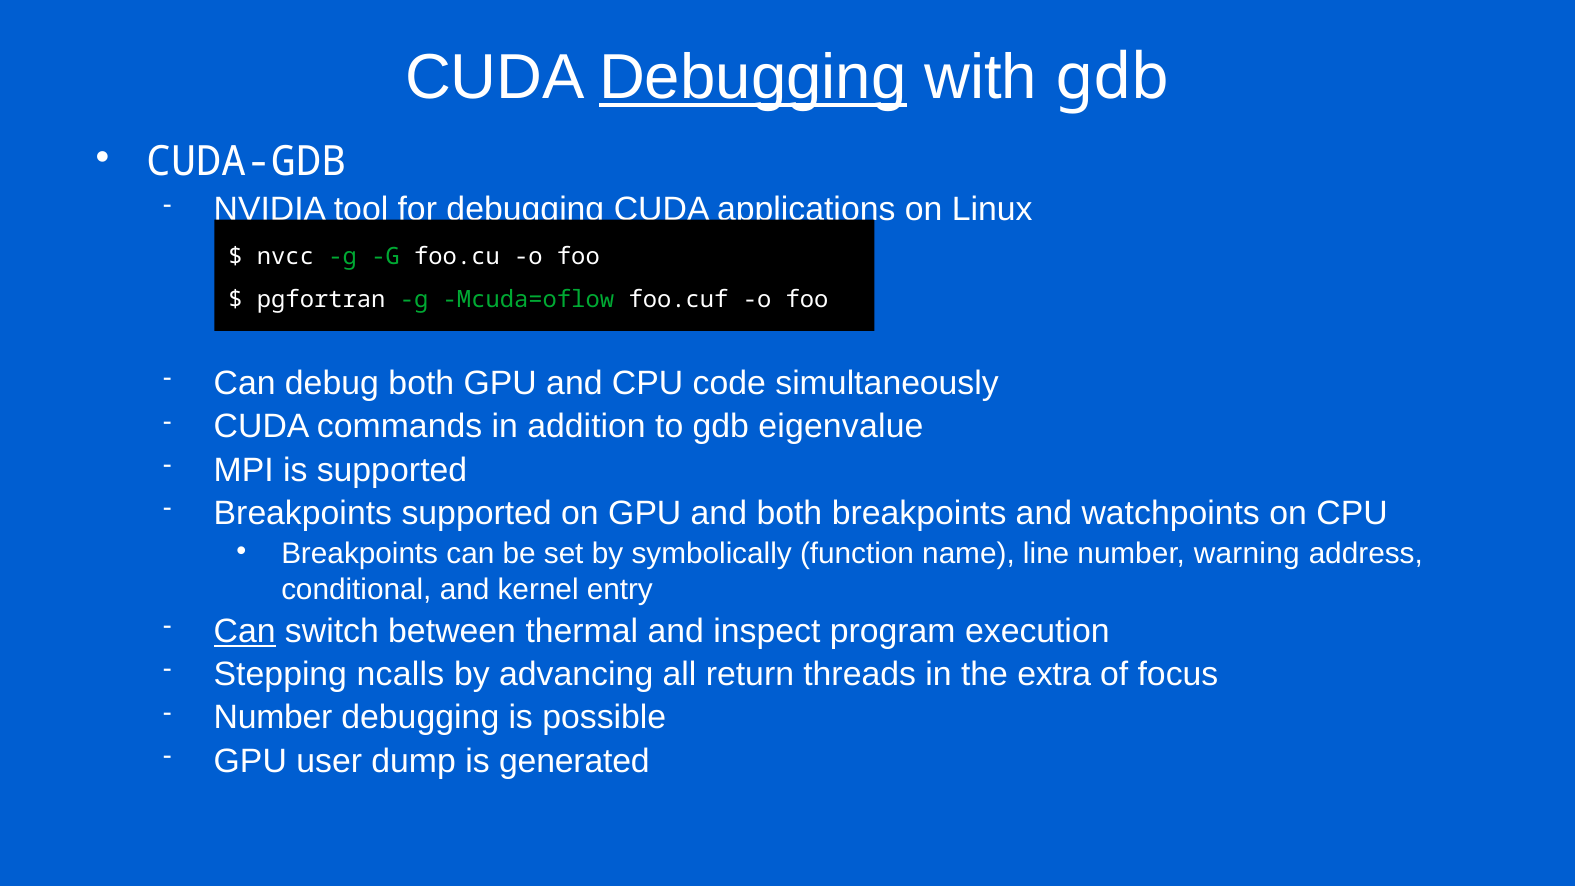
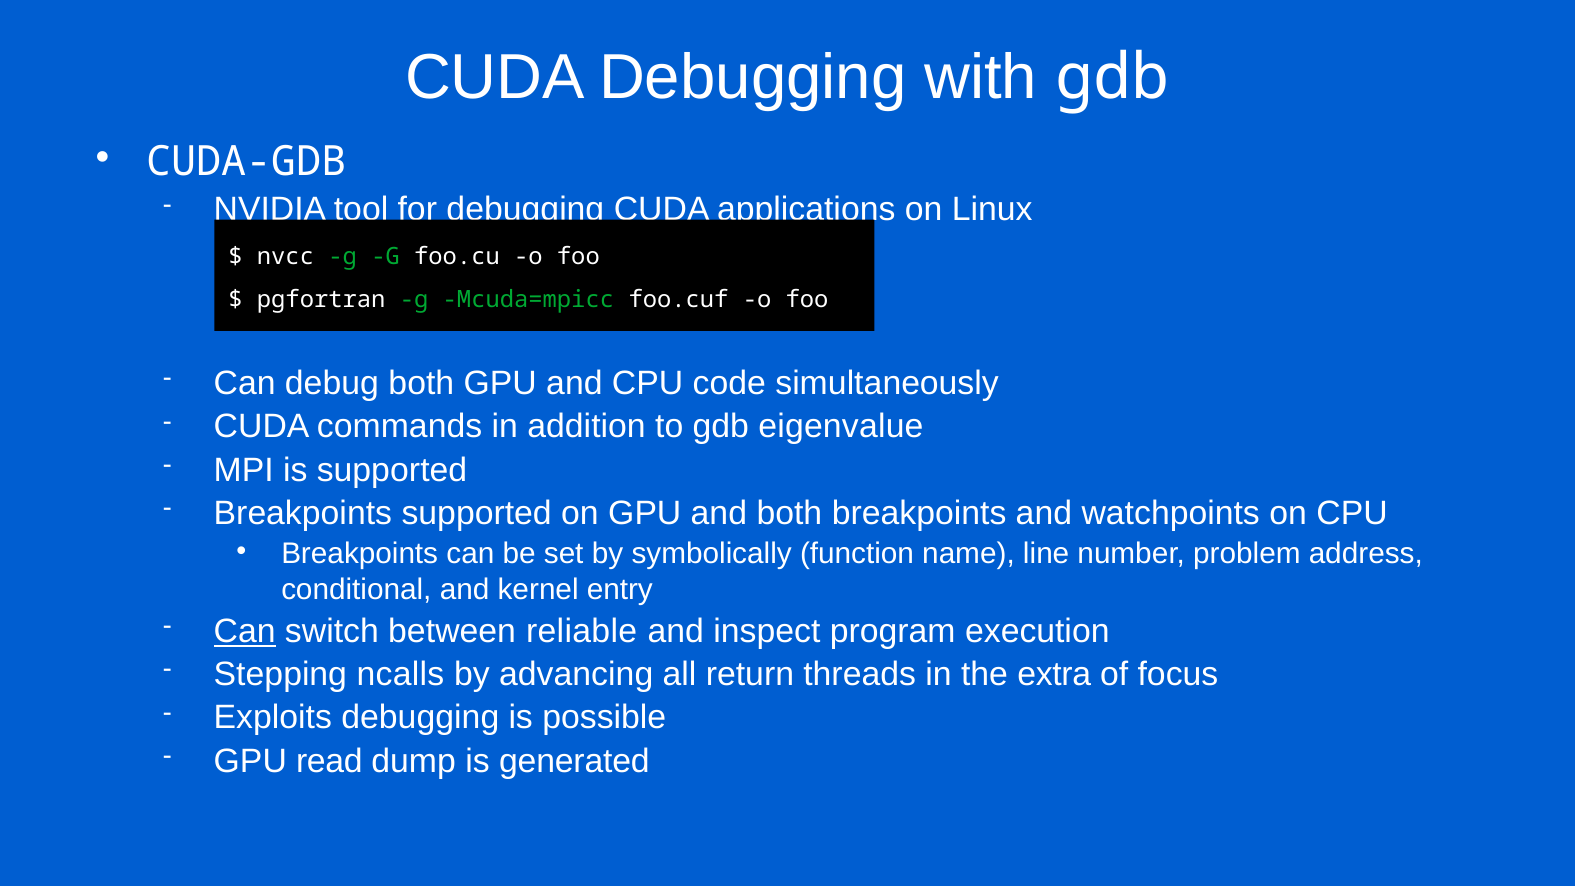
Debugging underline: present -> none (753, 77)
Mcuda=oflow: Mcuda=oflow -> Mcuda=mpicc (528, 300)
warning: warning -> problem (1247, 554)
thermal: thermal -> reliable (582, 631)
Number: Number -> Exploits (273, 718)
user: user -> read (329, 761)
